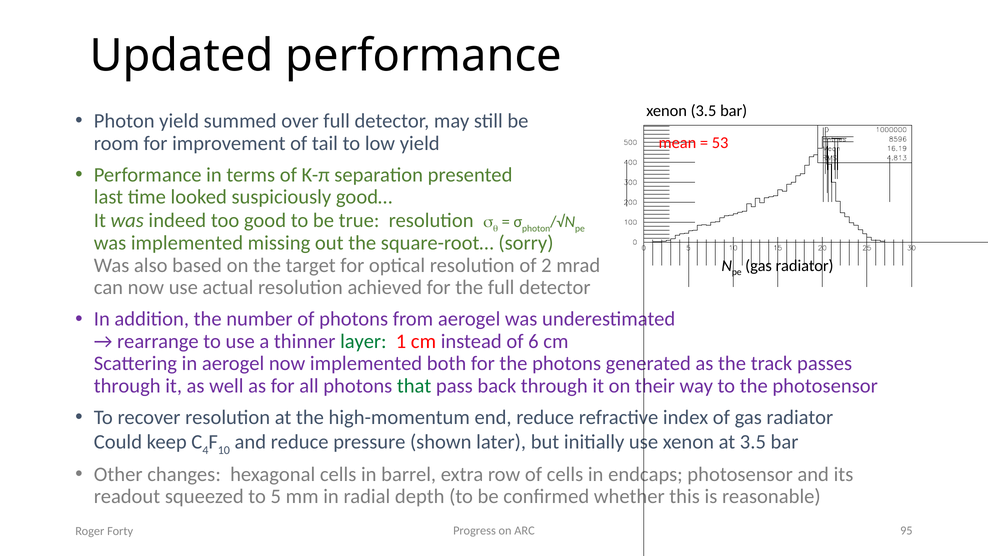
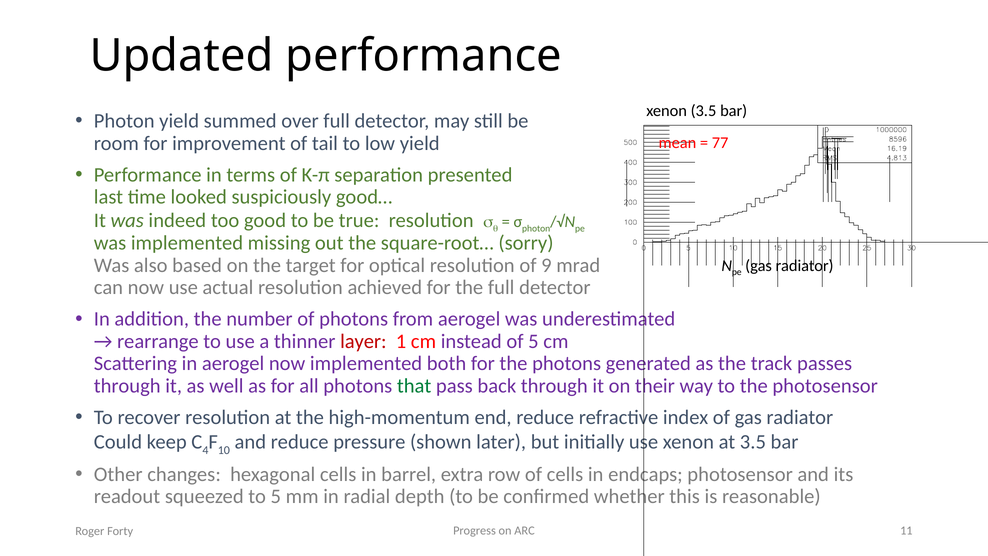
53: 53 -> 77 (720, 143)
2: 2 -> 9 (546, 265)
layer colour: green -> red (363, 341)
of 6: 6 -> 5 (533, 341)
95: 95 -> 11 (906, 531)
